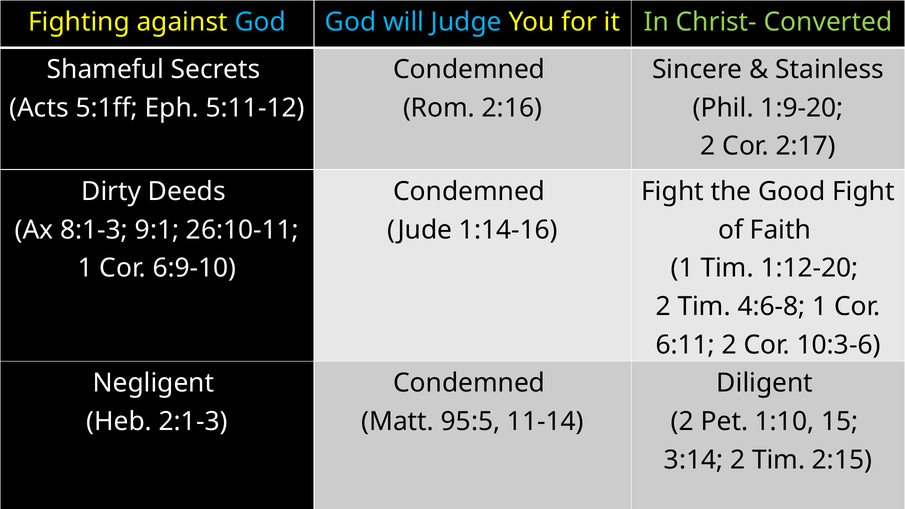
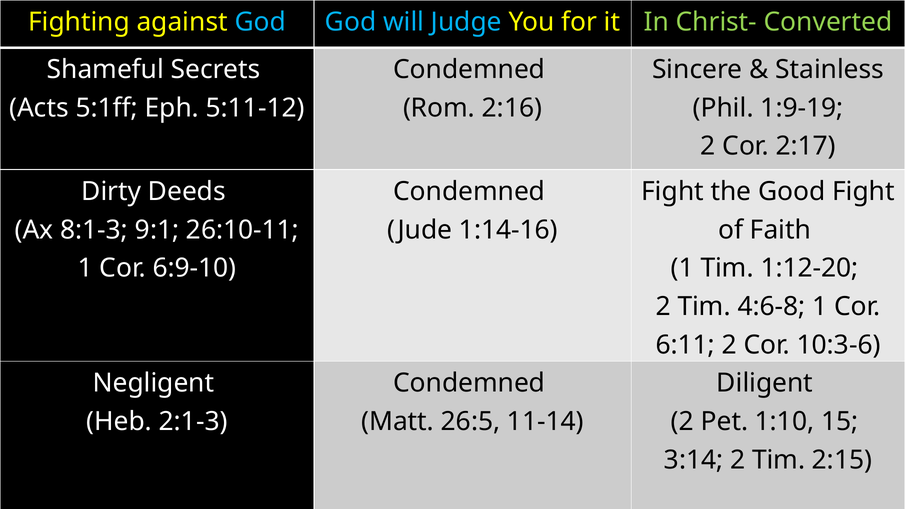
1:9-20: 1:9-20 -> 1:9-19 (802, 108)
95:5: 95:5 -> 26:5 (471, 422)
